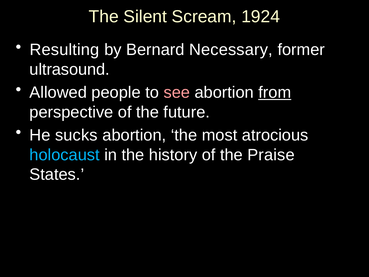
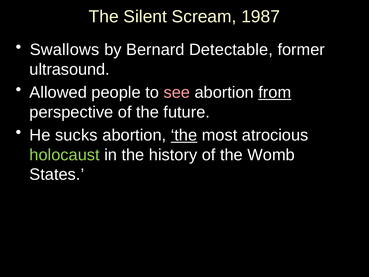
1924: 1924 -> 1987 (261, 17)
Resulting: Resulting -> Swallows (65, 50)
Necessary: Necessary -> Detectable (231, 50)
the underline: none -> present (184, 135)
holocaust colour: light blue -> light green (65, 155)
Praise: Praise -> Womb (271, 155)
